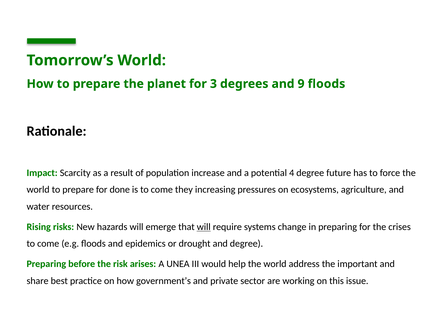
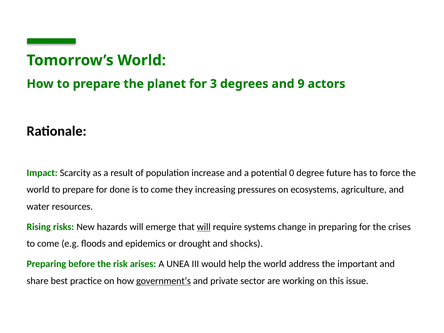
9 floods: floods -> actors (327, 84)
4: 4 -> 0 (292, 173)
and degree: degree -> shocks (246, 244)
government’s underline: none -> present (164, 281)
